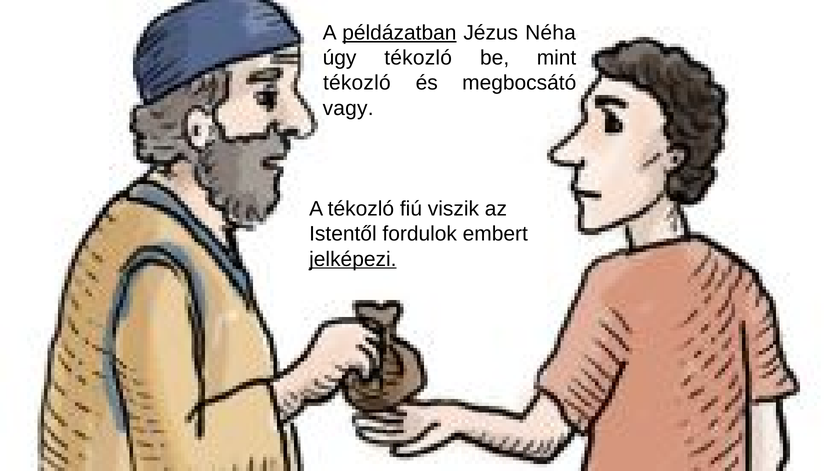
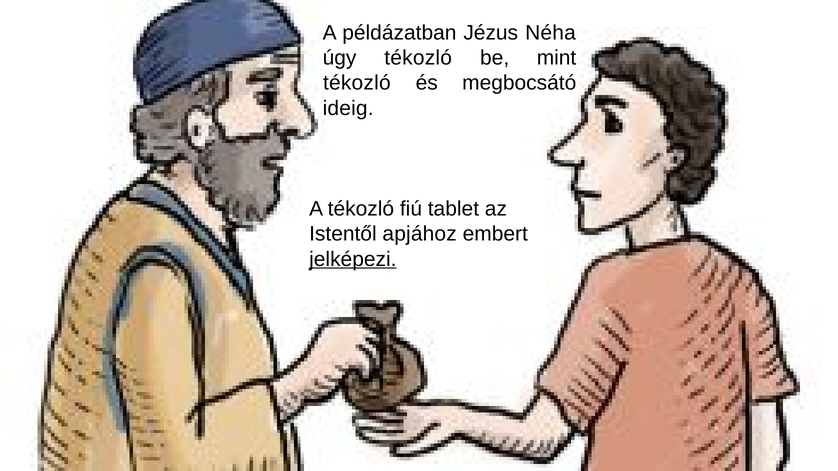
példázatban underline: present -> none (399, 33)
vagy: vagy -> ideig (348, 108)
viszik: viszik -> tablet (453, 209)
fordulok: fordulok -> apjához (420, 234)
